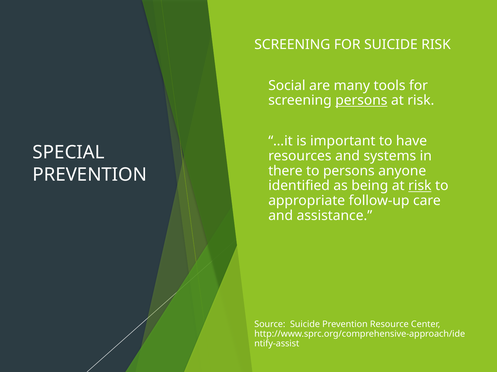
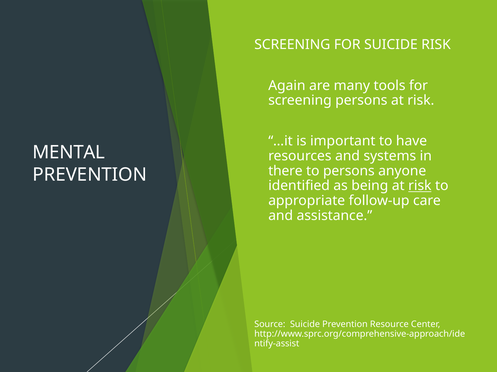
Social: Social -> Again (287, 86)
persons underline: present -> none (361, 101)
SPECIAL: SPECIAL -> MENTAL (69, 153)
